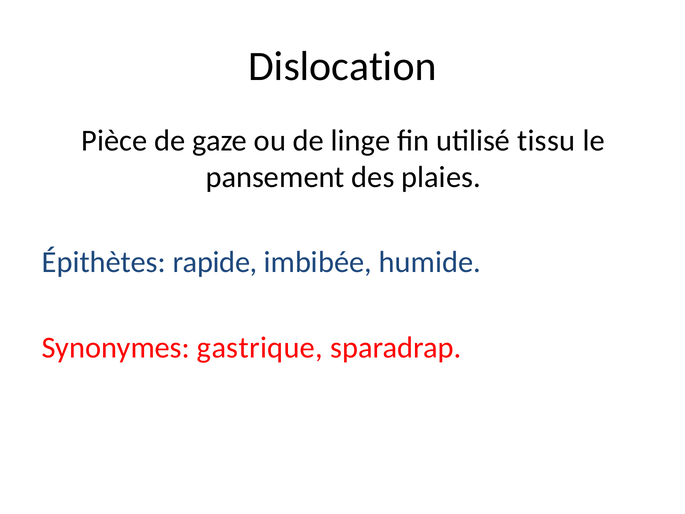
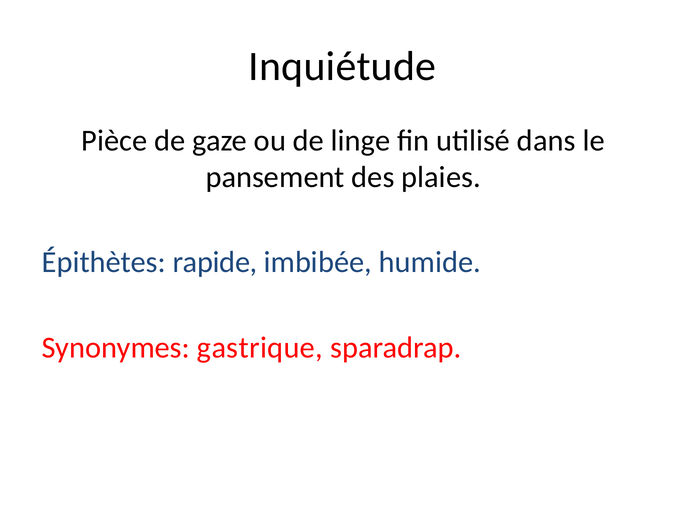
Dislocation: Dislocation -> Inquiétude (342, 66)
tissu: tissu -> dans (546, 140)
